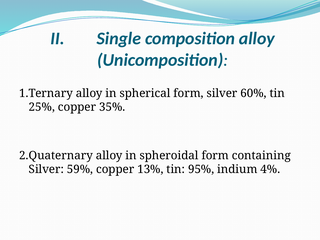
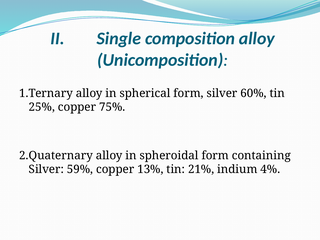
35%: 35% -> 75% (112, 107)
95%: 95% -> 21% (201, 169)
